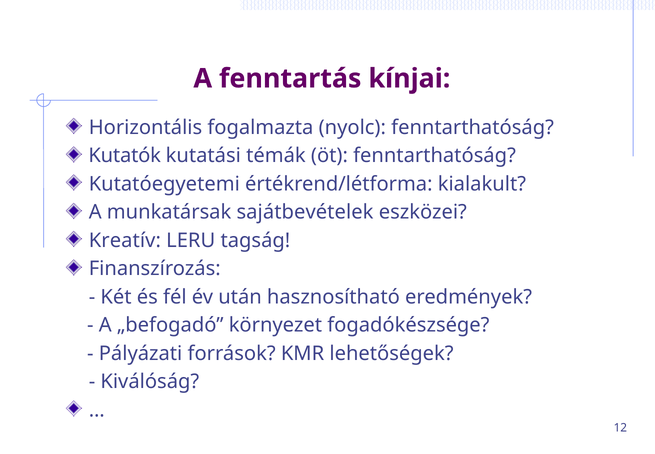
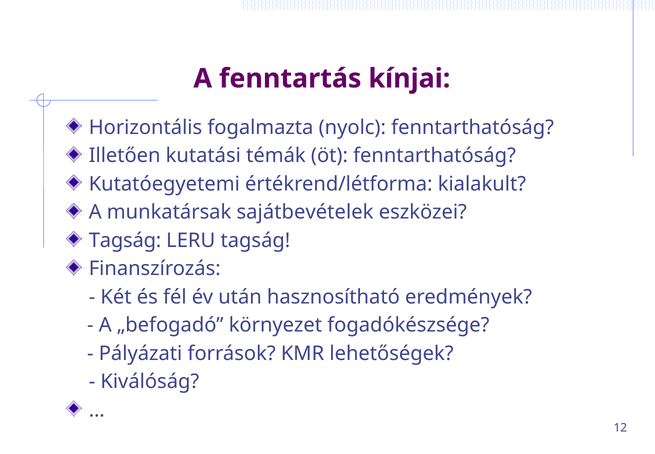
Kutatók: Kutatók -> Illetően (125, 156)
Kreatív: Kreatív -> Tagság (125, 240)
